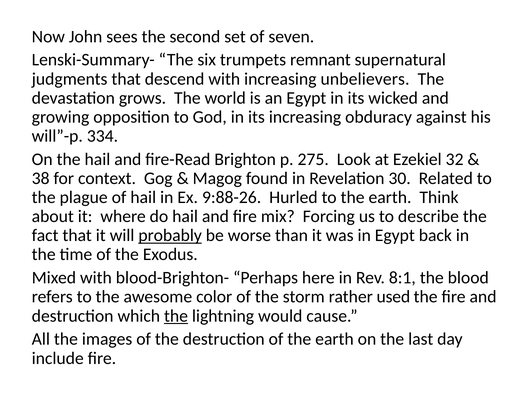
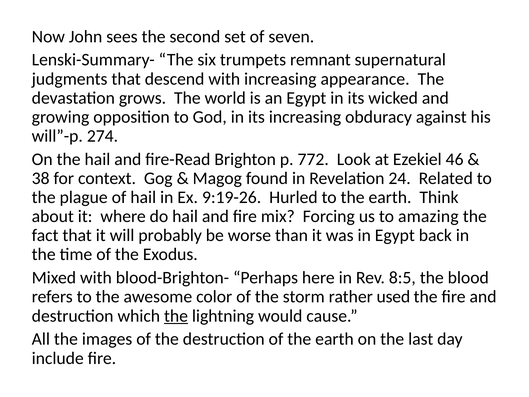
unbelievers: unbelievers -> appearance (365, 79)
334: 334 -> 274 (102, 136)
275: 275 -> 772 (313, 159)
32: 32 -> 46 (455, 159)
30: 30 -> 24 (400, 178)
9:88-26: 9:88-26 -> 9:19-26 (232, 197)
describe: describe -> amazing (428, 216)
probably underline: present -> none (170, 235)
8:1: 8:1 -> 8:5 (402, 278)
